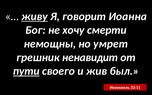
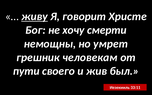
Иоанна: Иоанна -> Христе (128, 16)
ненавидит: ненавидит -> человекам (90, 57)
пути underline: present -> none (26, 71)
